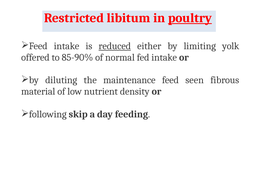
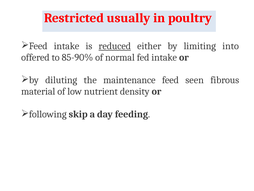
libitum: libitum -> usually (129, 18)
poultry underline: present -> none (190, 18)
yolk: yolk -> into (231, 46)
